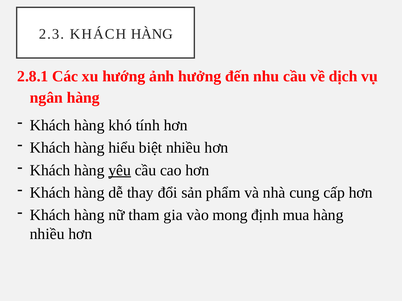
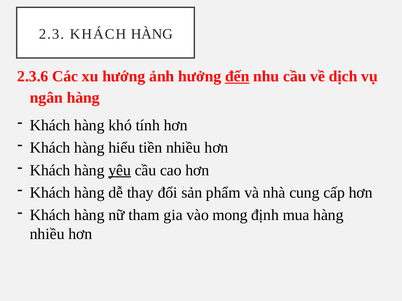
2.8.1: 2.8.1 -> 2.3.6 (33, 76)
đến underline: none -> present (237, 76)
biệt: biệt -> tiền (151, 148)
